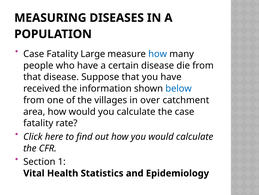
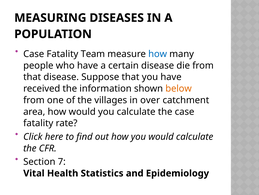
Large: Large -> Team (93, 54)
below colour: blue -> orange (179, 88)
1: 1 -> 7 (62, 161)
